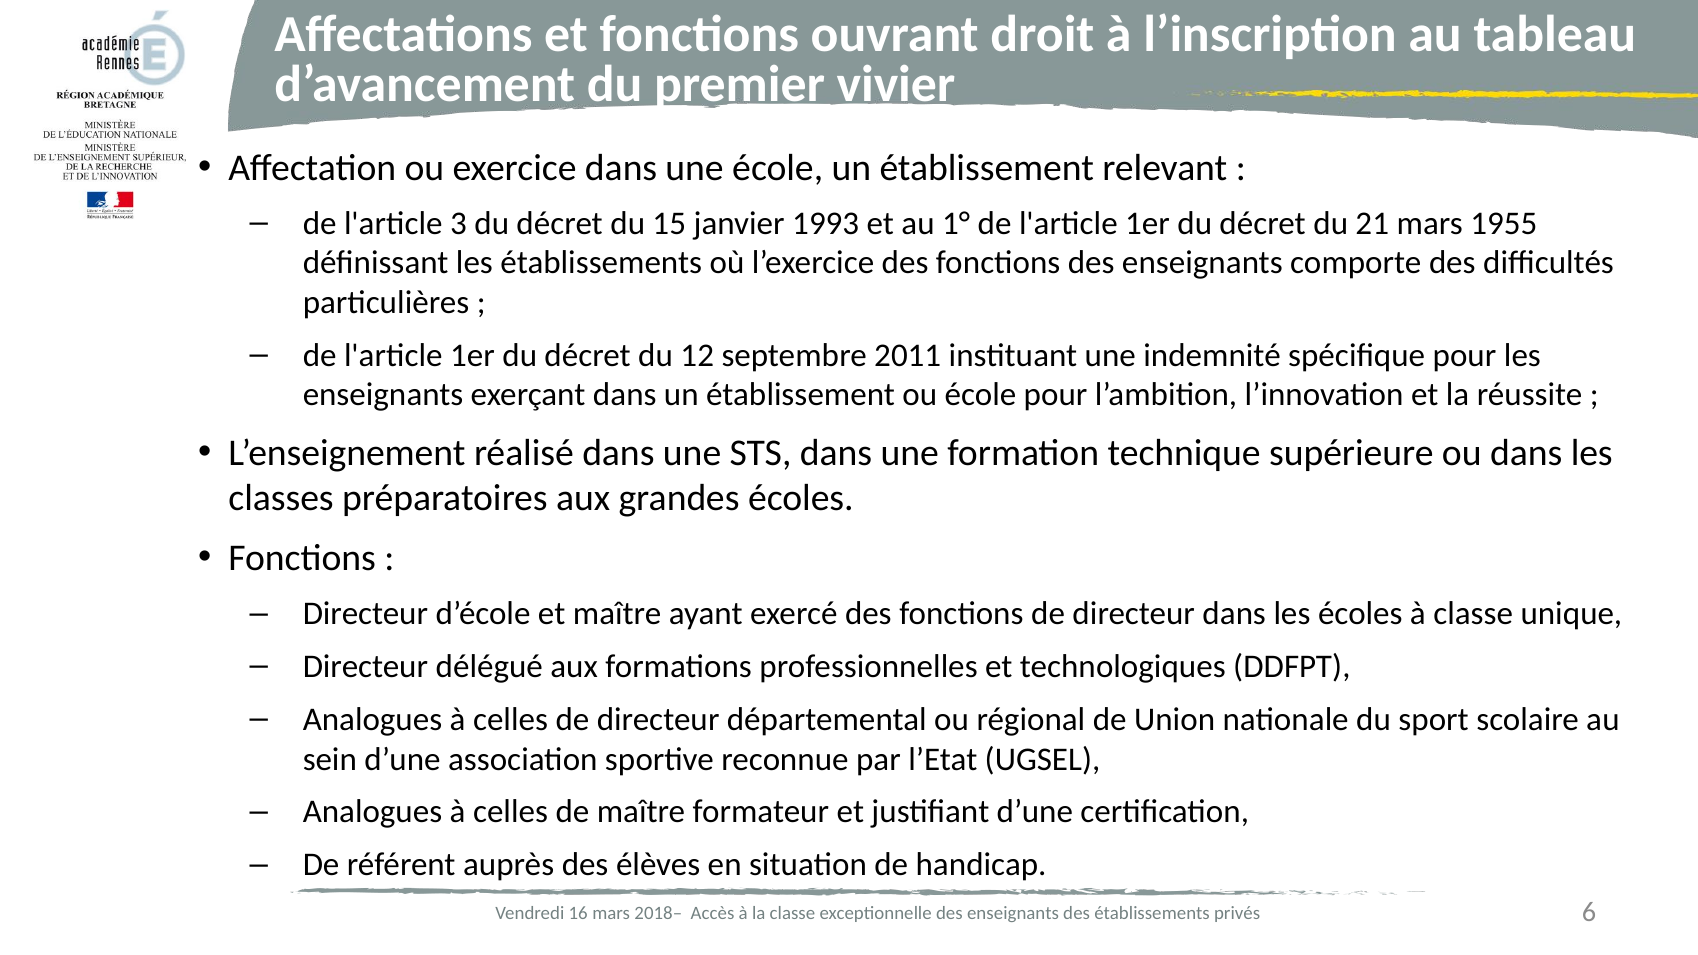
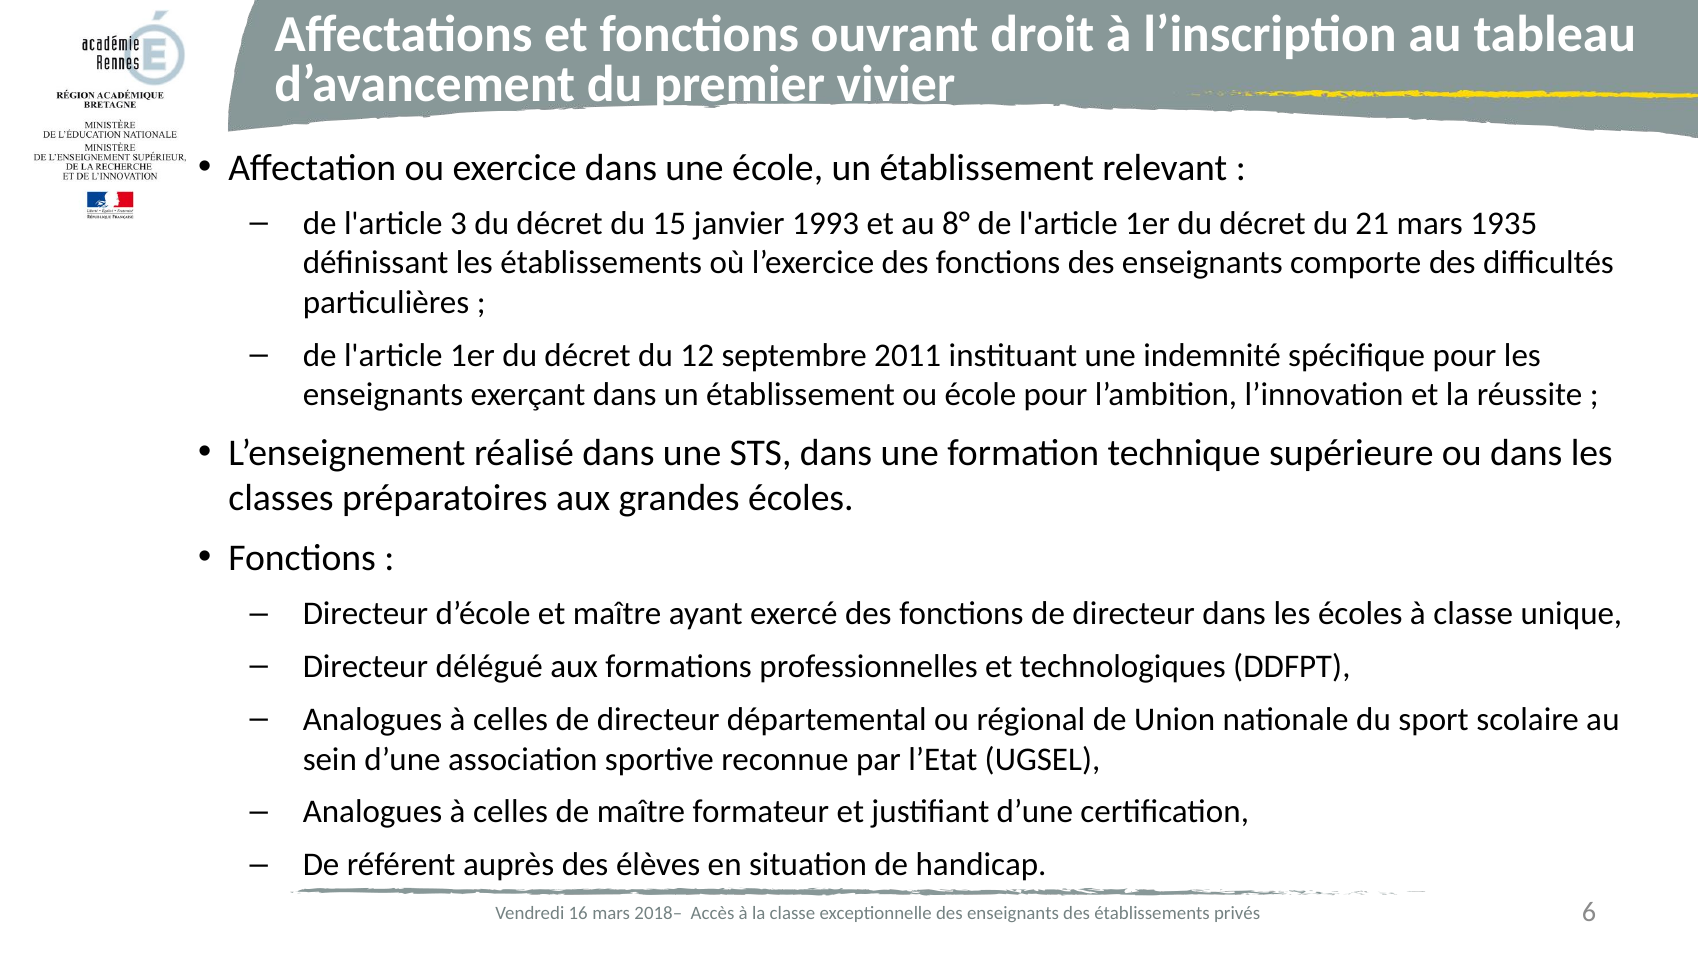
1°: 1° -> 8° (956, 223)
1955: 1955 -> 1935 (1504, 223)
